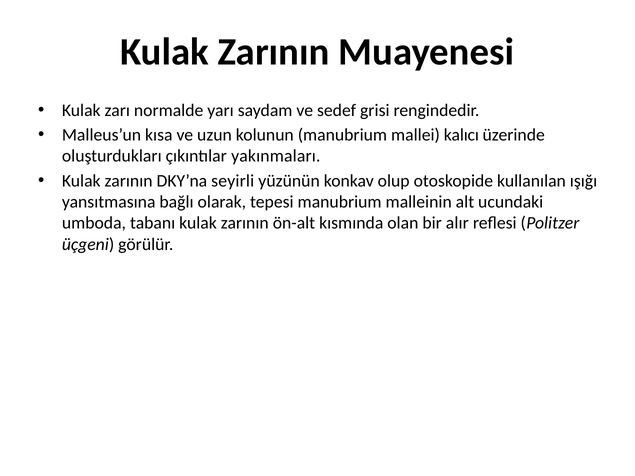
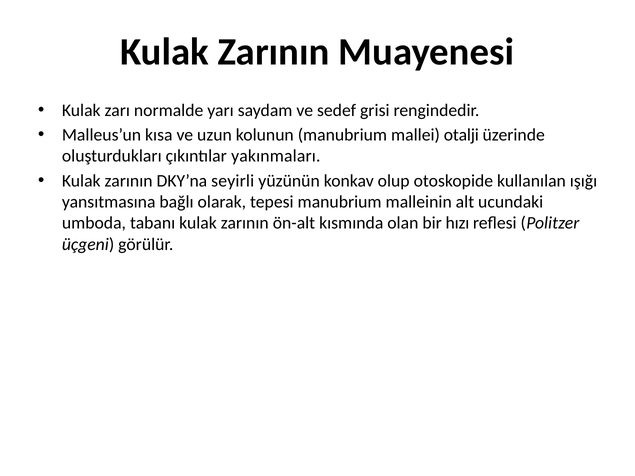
kalıcı: kalıcı -> otalji (461, 135)
alır: alır -> hızı (457, 223)
